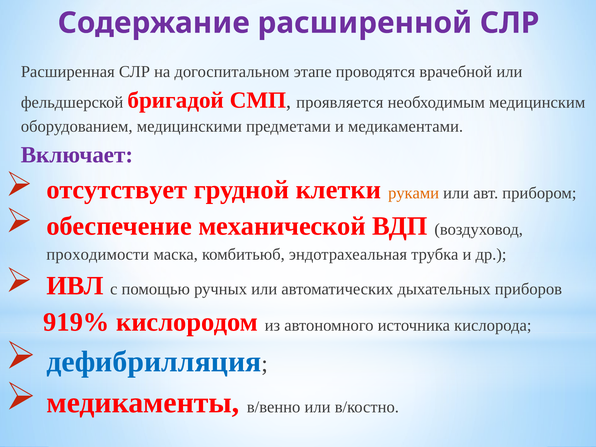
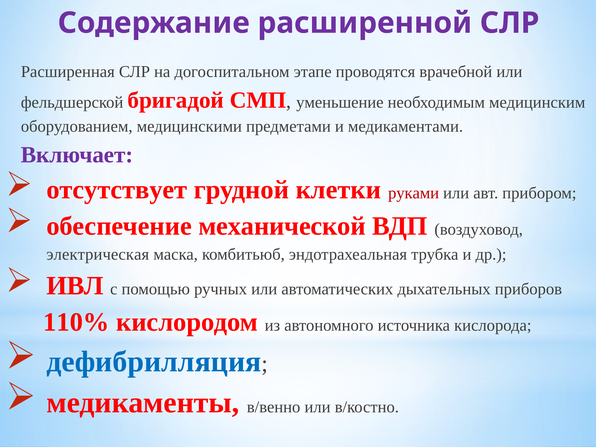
проявляется: проявляется -> уменьшение (340, 102)
руками colour: orange -> red (414, 193)
проходимости: проходимости -> электрическая (98, 254)
919%: 919% -> 110% (76, 322)
